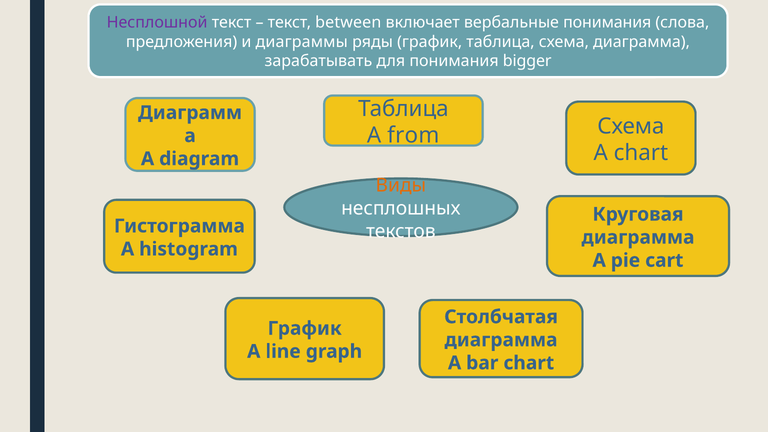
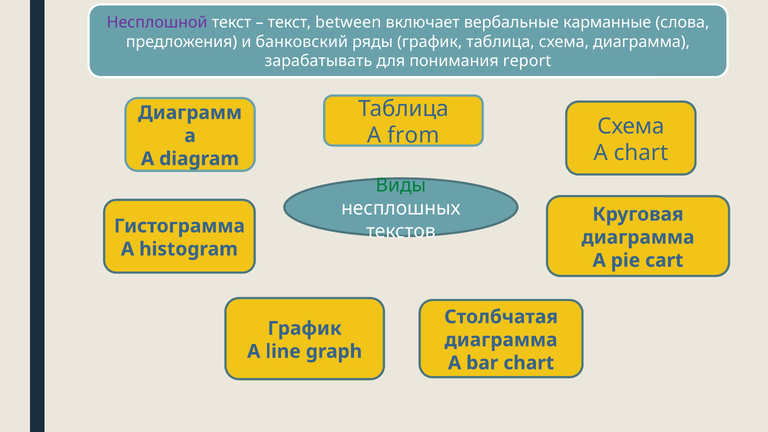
вербальные понимания: понимания -> карманные (607, 23)
диаграммы: диаграммы -> банковский (302, 42)
bigger: bigger -> report (527, 61)
Виды colour: orange -> green (401, 186)
